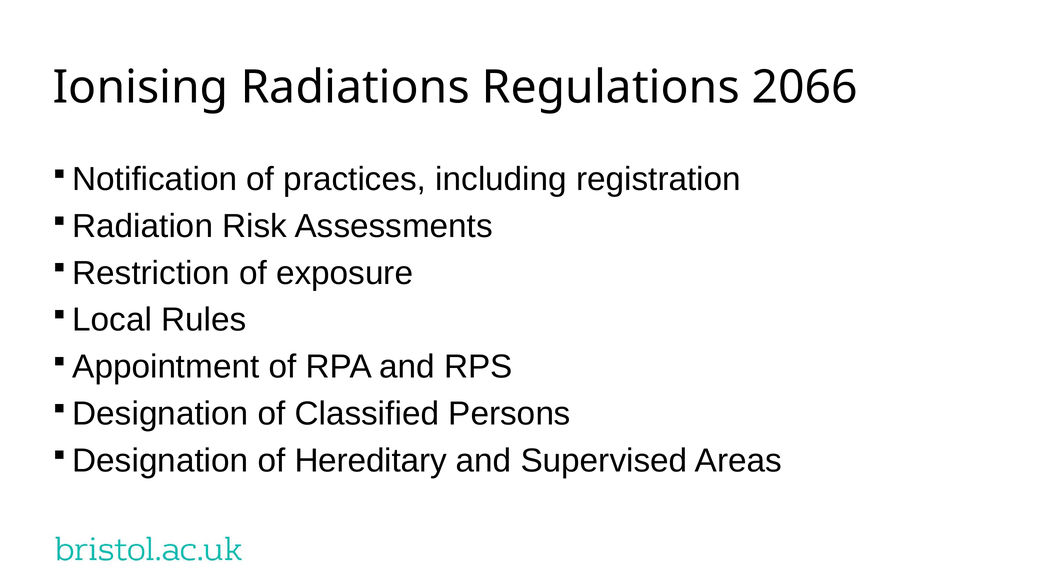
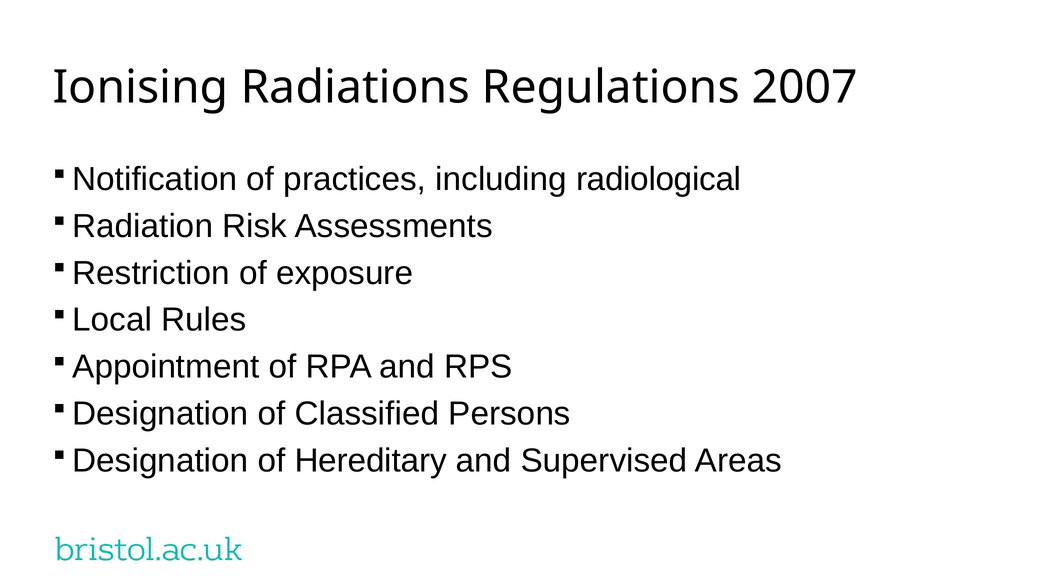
2066: 2066 -> 2007 (805, 88)
registration: registration -> radiological (659, 179)
